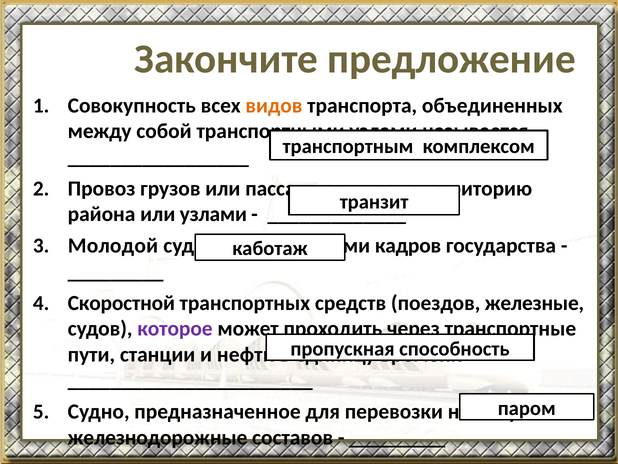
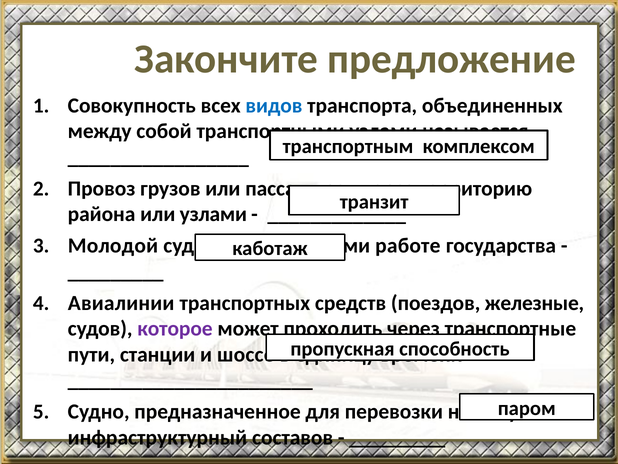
видов colour: orange -> blue (274, 105)
кадров: кадров -> работе (408, 245)
Скоростной: Скоростной -> Авиалинии (121, 303)
нефти: нефти -> шоссе (246, 354)
железнодорожные: железнодорожные -> инфраструктурный (157, 437)
